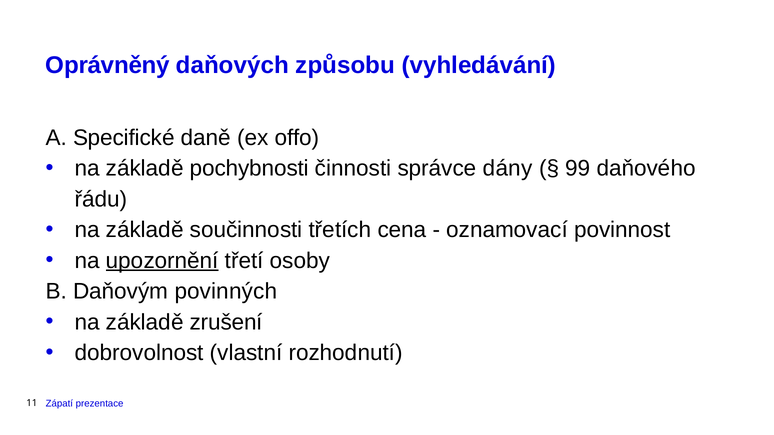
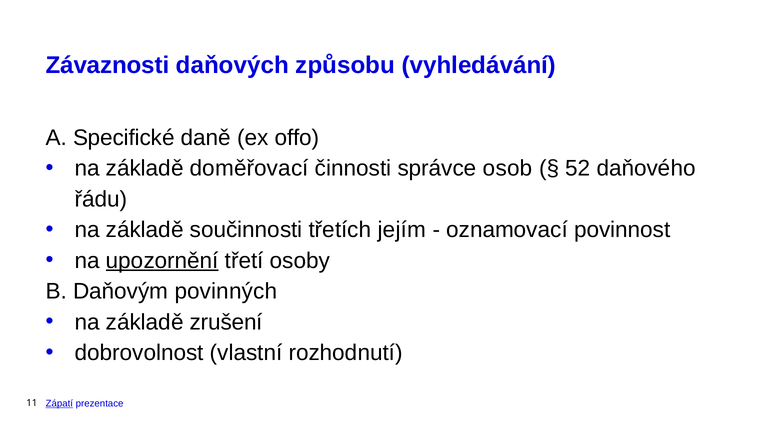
Oprávněný: Oprávněný -> Závaznosti (108, 65)
pochybnosti: pochybnosti -> doměřovací (249, 169)
dány: dány -> osob (508, 169)
99: 99 -> 52 (578, 169)
cena: cena -> jejím (402, 230)
Zápatí underline: none -> present (59, 404)
